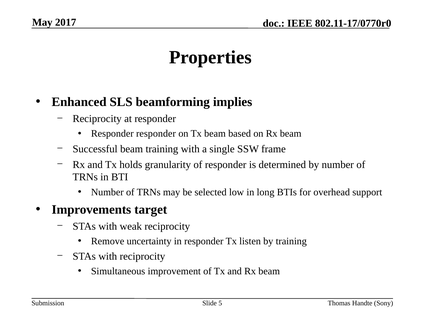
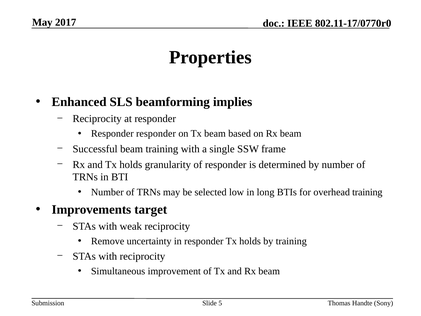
overhead support: support -> training (367, 192)
responder Tx listen: listen -> holds (250, 241)
